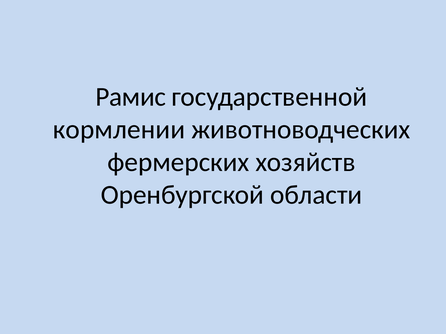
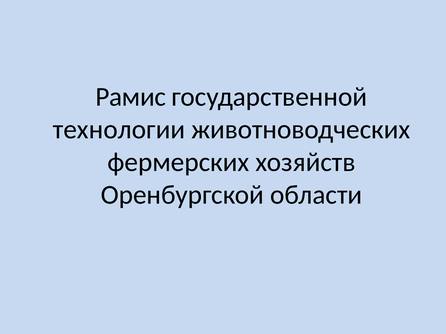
кормлении: кормлении -> технологии (119, 130)
